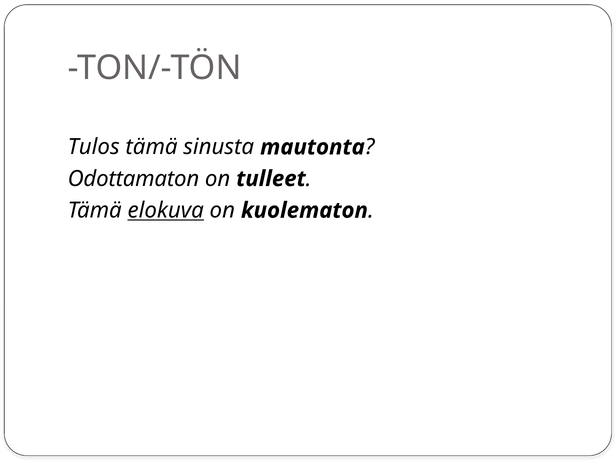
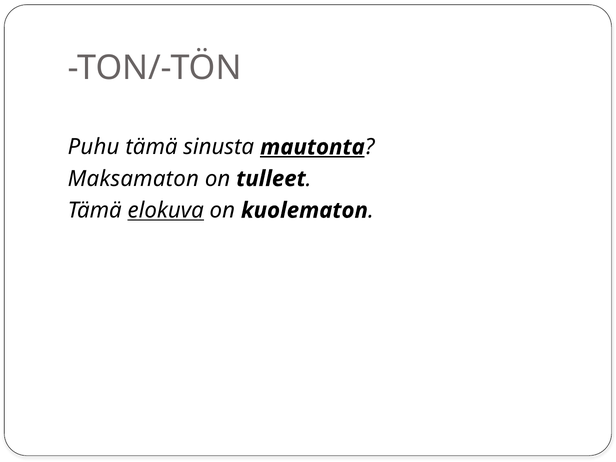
Tulos: Tulos -> Puhu (94, 147)
mautonta underline: none -> present (312, 147)
Odottamaton: Odottamaton -> Maksamaton (133, 179)
